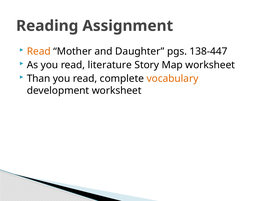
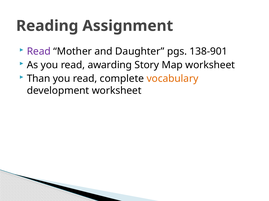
Read colour: orange -> purple (39, 52)
138-447: 138-447 -> 138-901 (209, 52)
literature: literature -> awarding (110, 65)
